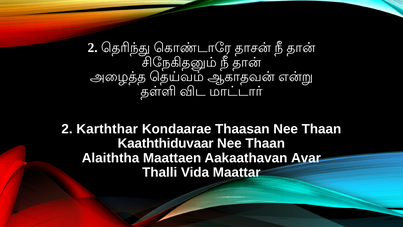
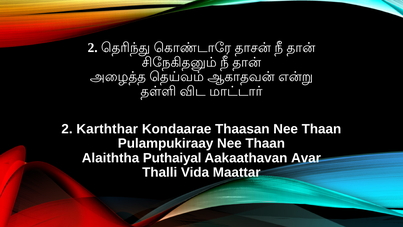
Kaaththiduvaar: Kaaththiduvaar -> Pulampukiraay (166, 143)
Maattaen: Maattaen -> Puthaiyal (172, 158)
